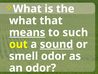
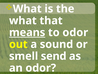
to such: such -> odor (75, 32)
sound underline: present -> none (56, 44)
smell odor: odor -> send (54, 56)
